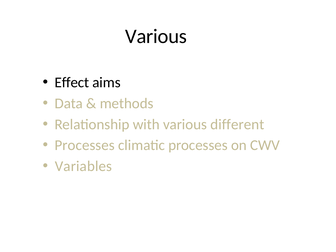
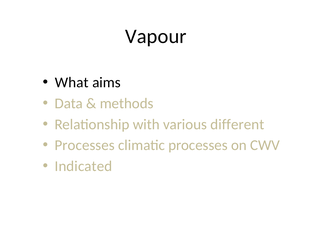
Various: Various -> Vapour (156, 36)
Effect: Effect -> What (72, 83)
Variables: Variables -> Indicated (83, 166)
